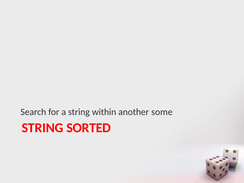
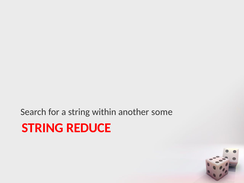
SORTED: SORTED -> REDUCE (89, 128)
